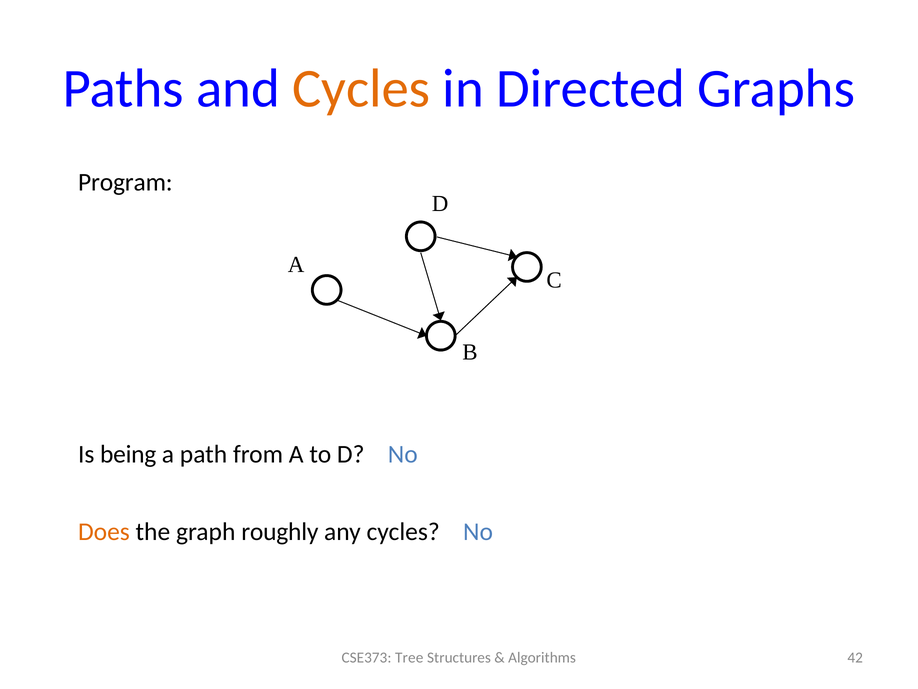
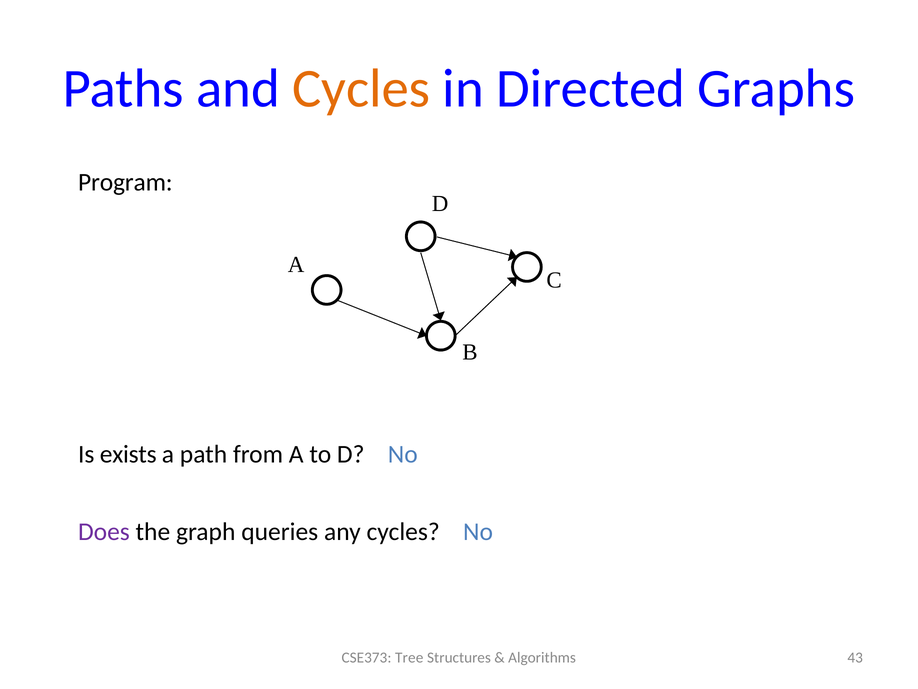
being: being -> exists (128, 454)
Does colour: orange -> purple (104, 531)
roughly: roughly -> queries (280, 531)
42: 42 -> 43 (855, 657)
